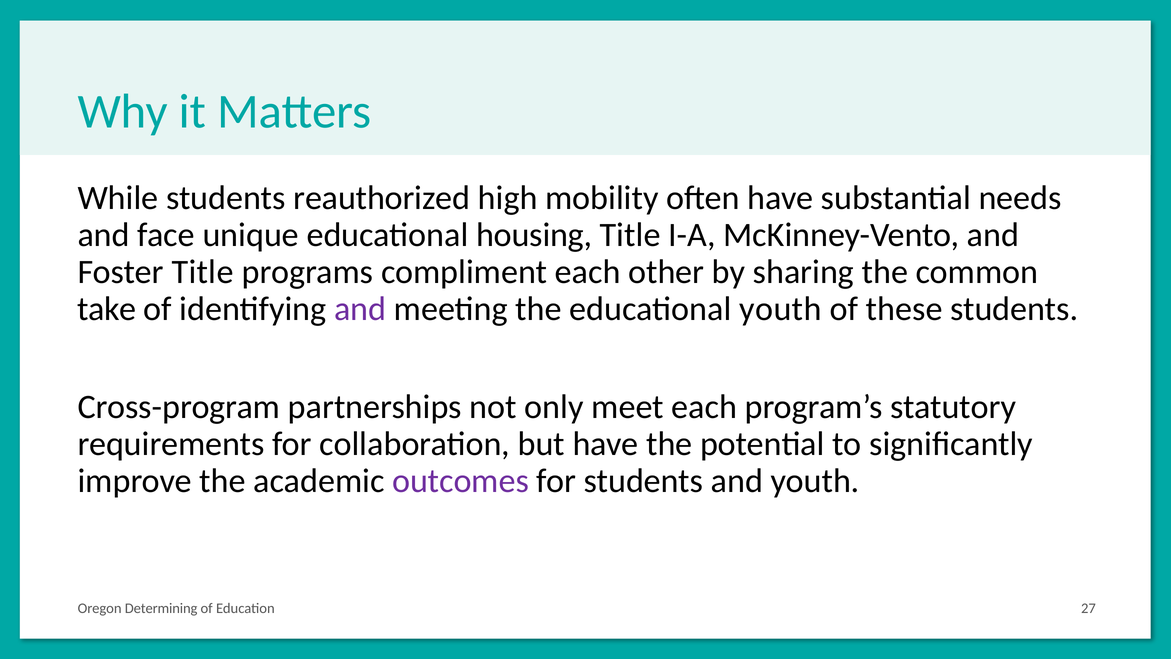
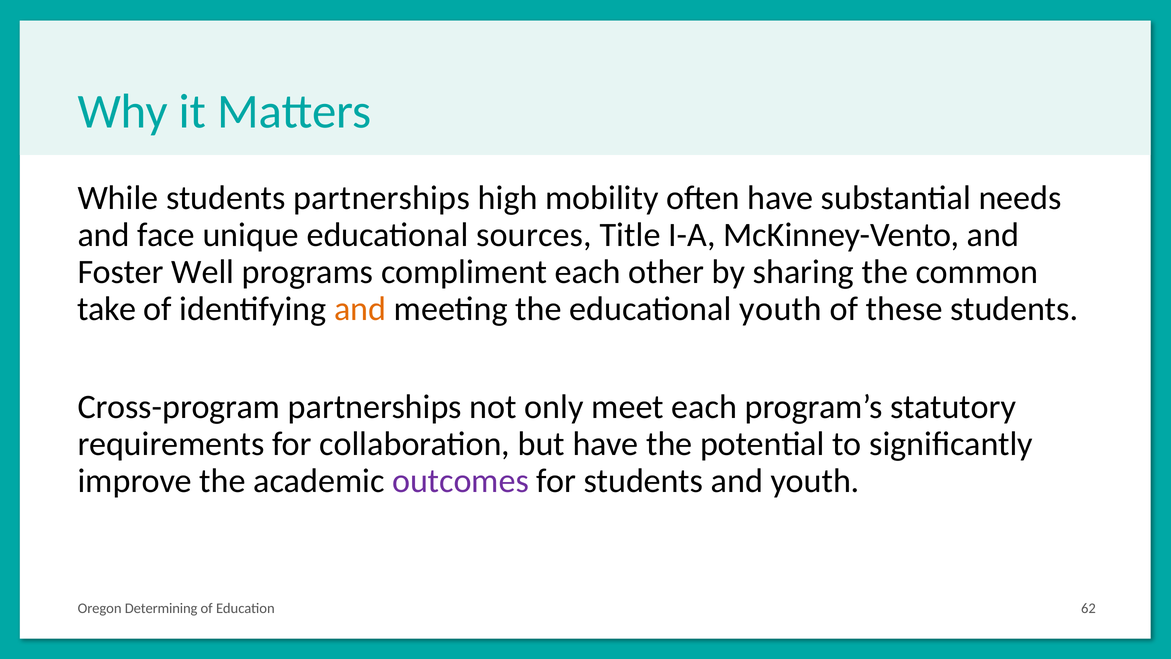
students reauthorized: reauthorized -> partnerships (382, 198)
housing: housing -> sources (534, 235)
Foster Title: Title -> Well (203, 272)
and colour: purple -> orange (360, 309)
27: 27 -> 62 (1088, 608)
